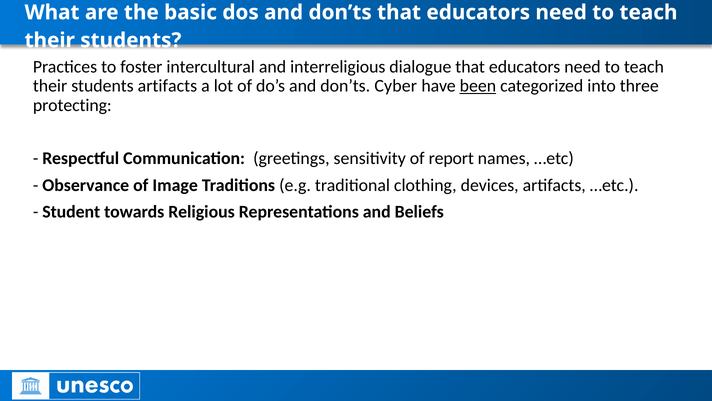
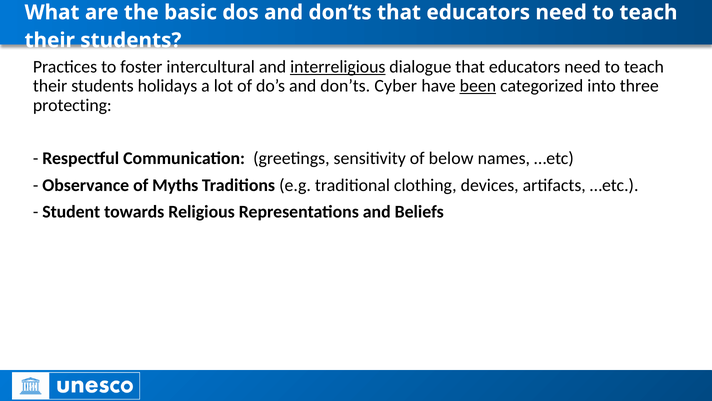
interreligious underline: none -> present (338, 67)
students artifacts: artifacts -> holidays (167, 86)
report: report -> below (451, 158)
Image: Image -> Myths (175, 185)
